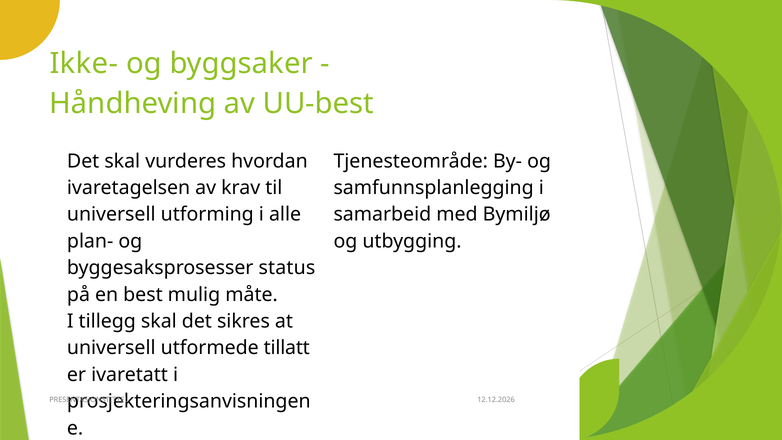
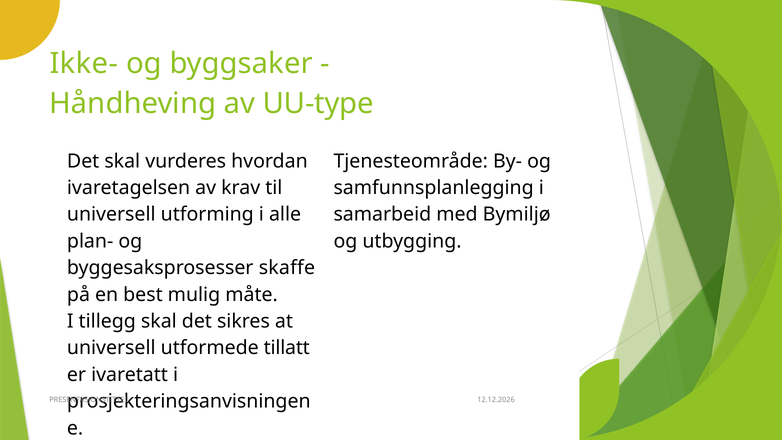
UU-best: UU-best -> UU-type (318, 104)
status: status -> skaffe (287, 268)
